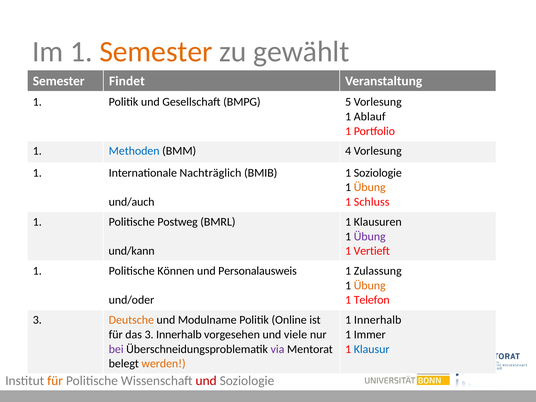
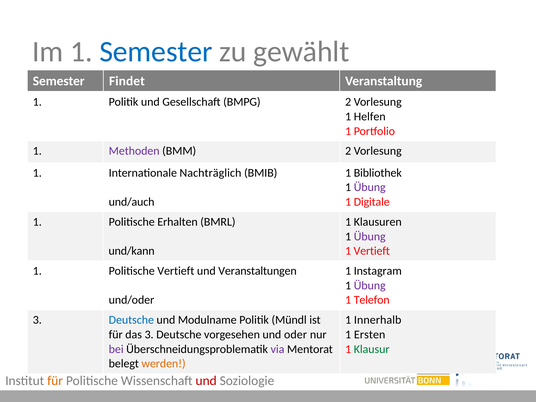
Semester colour: orange -> blue (156, 52)
BMPG 5: 5 -> 2 (348, 102)
Ablauf: Ablauf -> Helfen (370, 117)
Methoden colour: blue -> purple (134, 151)
BMM 4: 4 -> 2 (348, 151)
1 Soziologie: Soziologie -> Bibliothek (378, 173)
Übung colour: orange -> purple (370, 187)
Schluss: Schluss -> Digitale (372, 202)
Postweg: Postweg -> Erhalten (178, 222)
Politische Können: Können -> Vertieft (176, 271)
Personalausweis: Personalausweis -> Veranstaltungen (257, 271)
Zulassung: Zulassung -> Instagram (378, 271)
Übung colour: orange -> purple (370, 285)
Deutsche colour: orange -> blue (131, 320)
Online: Online -> Mündl (289, 320)
das 3 Innerhalb: Innerhalb -> Deutsche (179, 335)
viele: viele -> oder (296, 335)
Immer: Immer -> Ersten (370, 335)
Klausur colour: blue -> green (372, 349)
